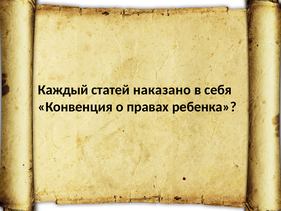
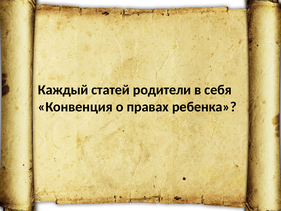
наказано: наказано -> родители (162, 90)
